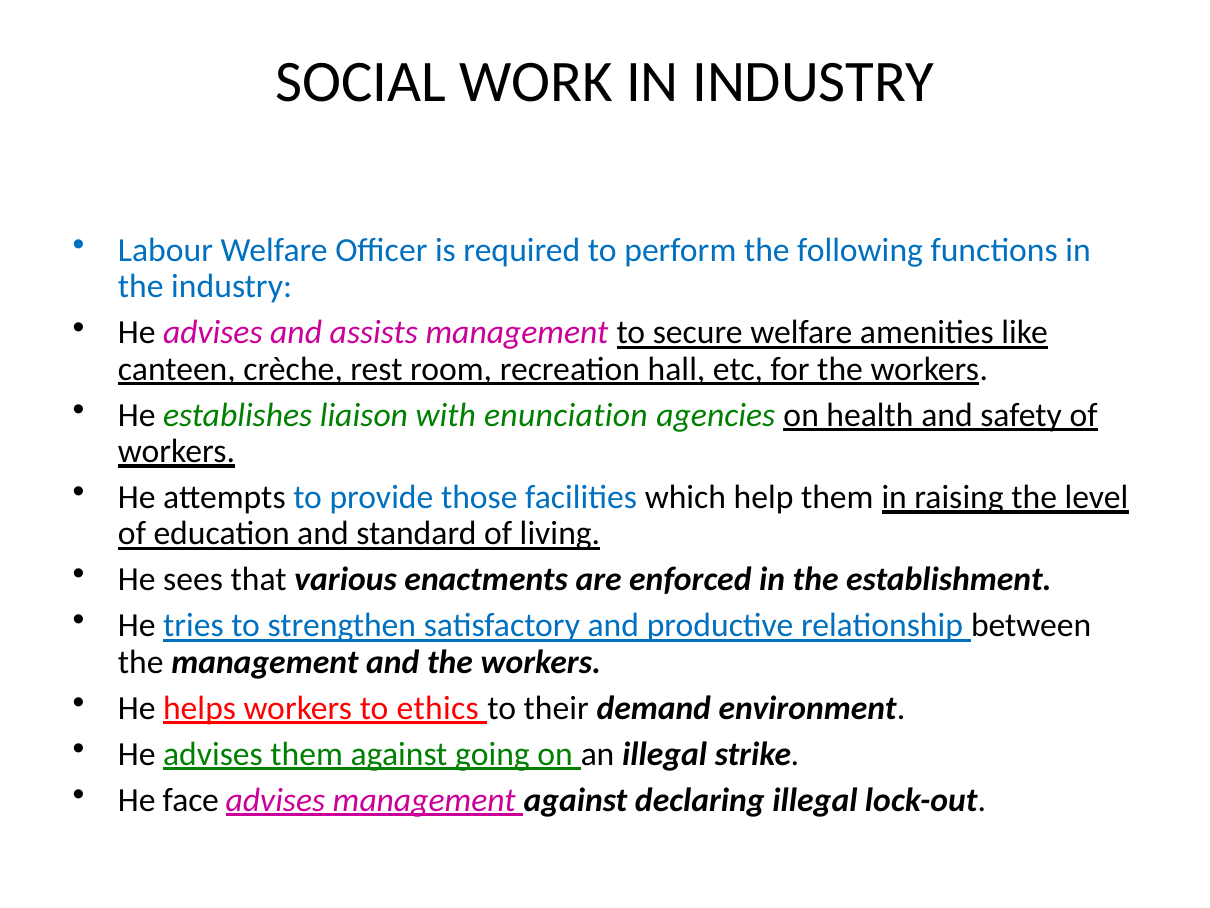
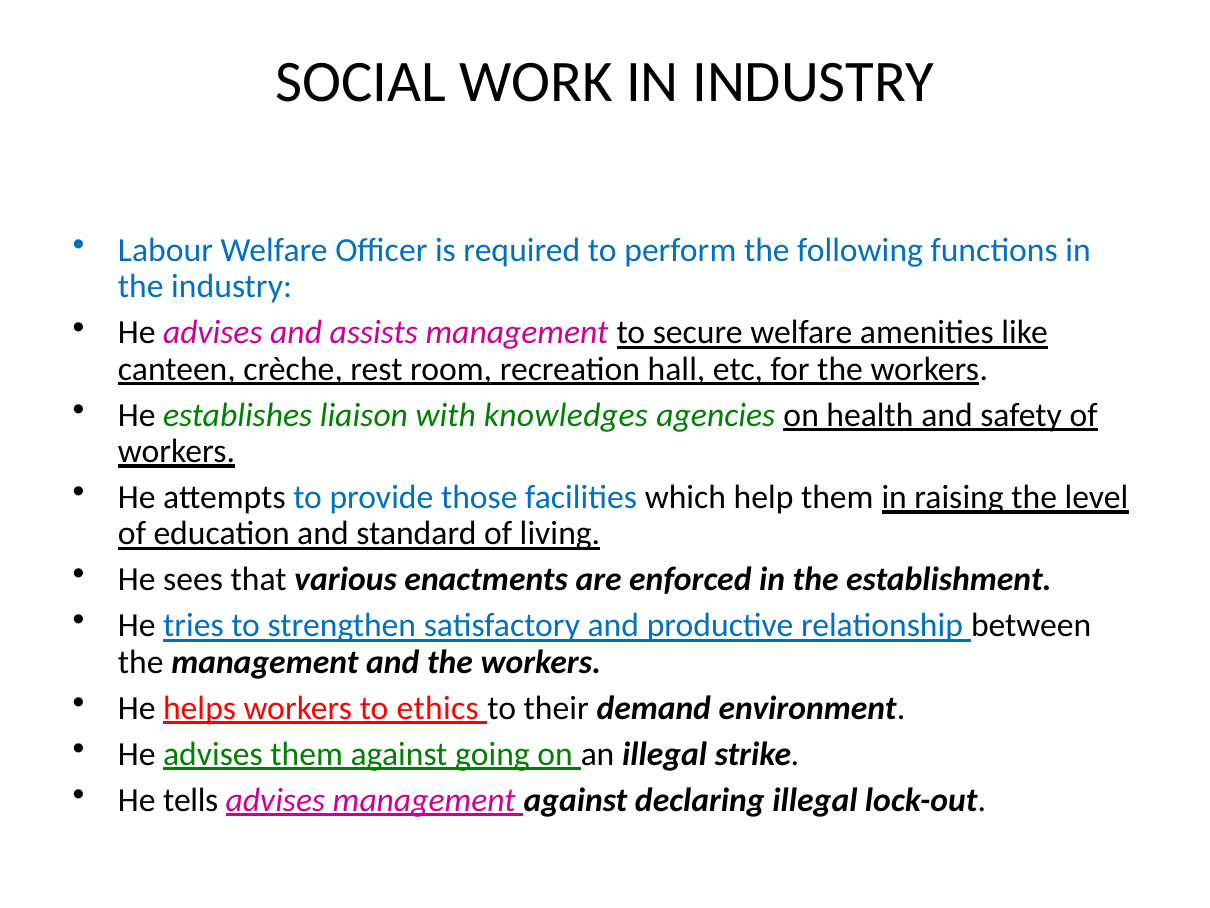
enunciation: enunciation -> knowledges (566, 415)
face: face -> tells (191, 800)
